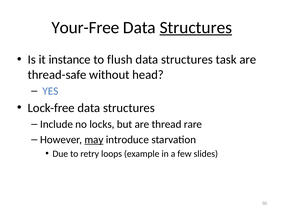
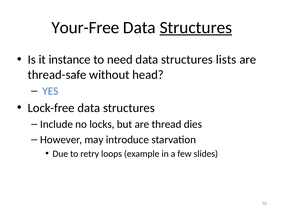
flush: flush -> need (120, 60)
task: task -> lists (226, 60)
rare: rare -> dies (193, 124)
may underline: present -> none (94, 140)
